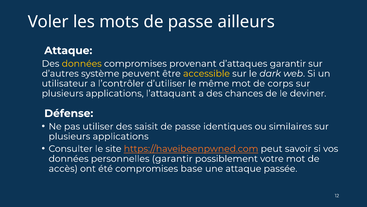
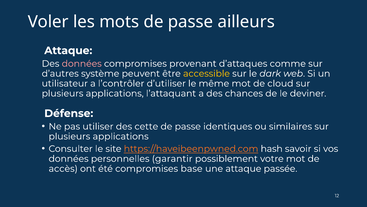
données colour: yellow -> pink (82, 63)
d’attaques garantir: garantir -> comme (288, 63)
corps: corps -> cloud (280, 83)
saisit: saisit -> cette (146, 126)
peut: peut -> hash (272, 148)
